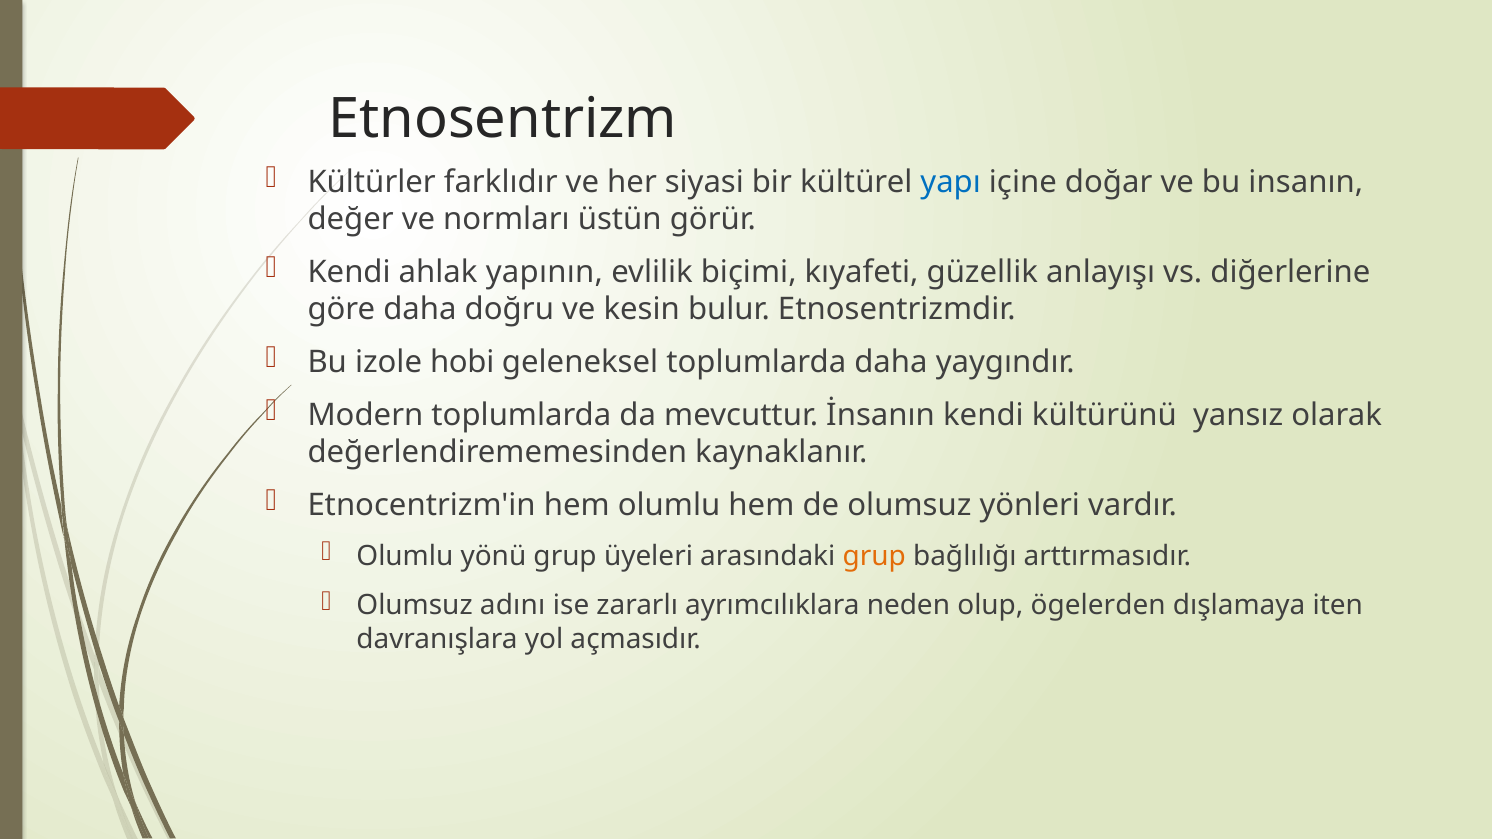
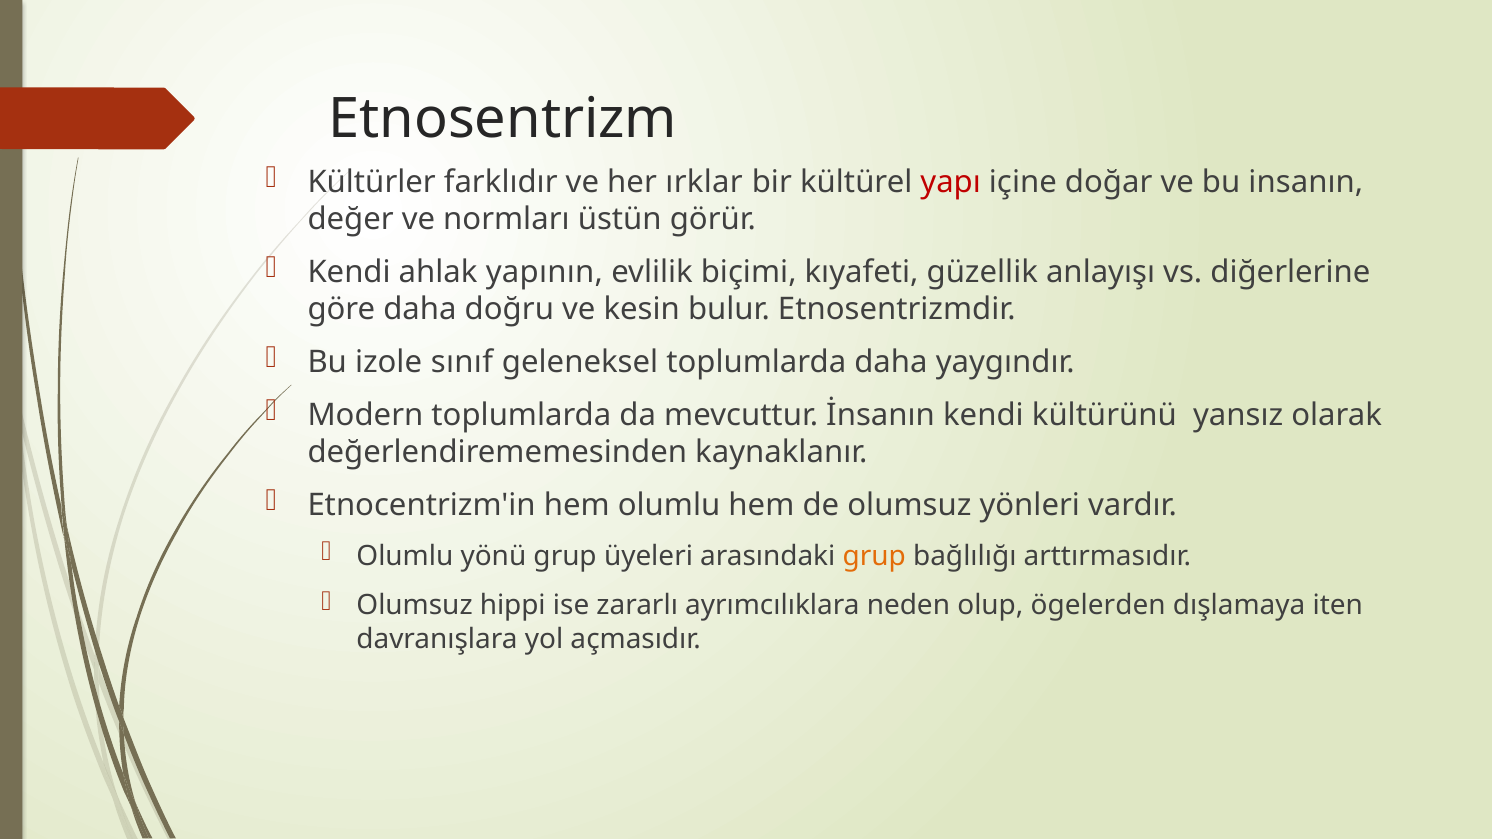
siyasi: siyasi -> ırklar (704, 182)
yapı colour: blue -> red (951, 182)
hobi: hobi -> sınıf (462, 363)
adını: adını -> hippi (513, 606)
